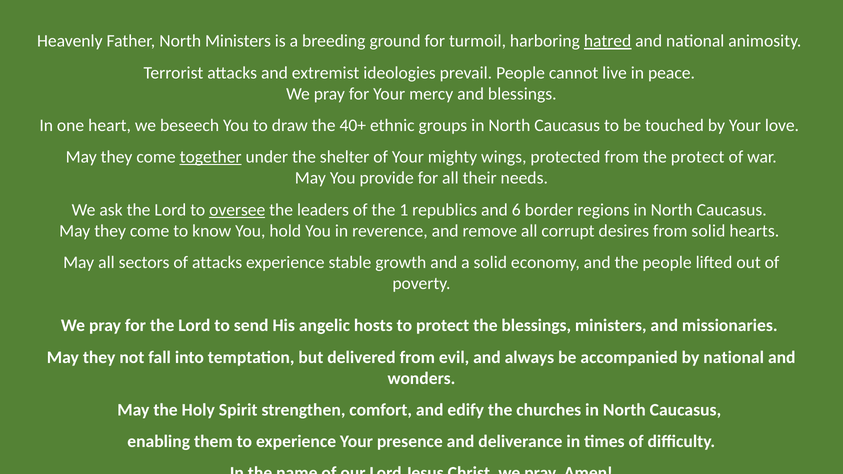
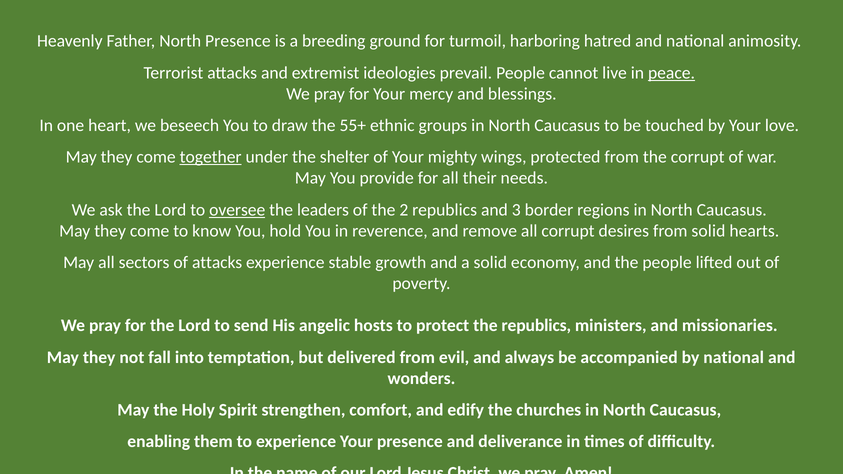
North Ministers: Ministers -> Presence (238, 41)
hatred underline: present -> none (608, 41)
peace underline: none -> present (672, 73)
40+: 40+ -> 55+ (353, 126)
the protect: protect -> corrupt (698, 157)
1: 1 -> 2 (404, 210)
6: 6 -> 3 (516, 210)
the blessings: blessings -> republics (536, 326)
